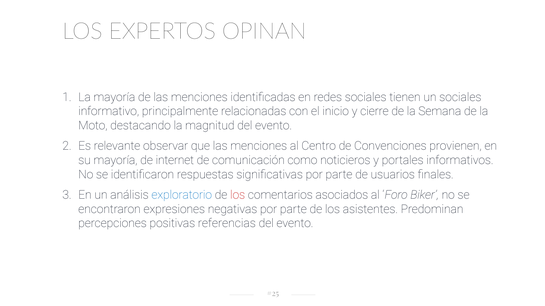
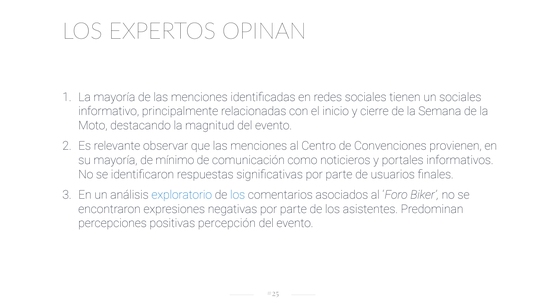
internet: internet -> mínimo (175, 161)
los colour: red -> blue (238, 195)
referencias: referencias -> percepción (227, 224)
